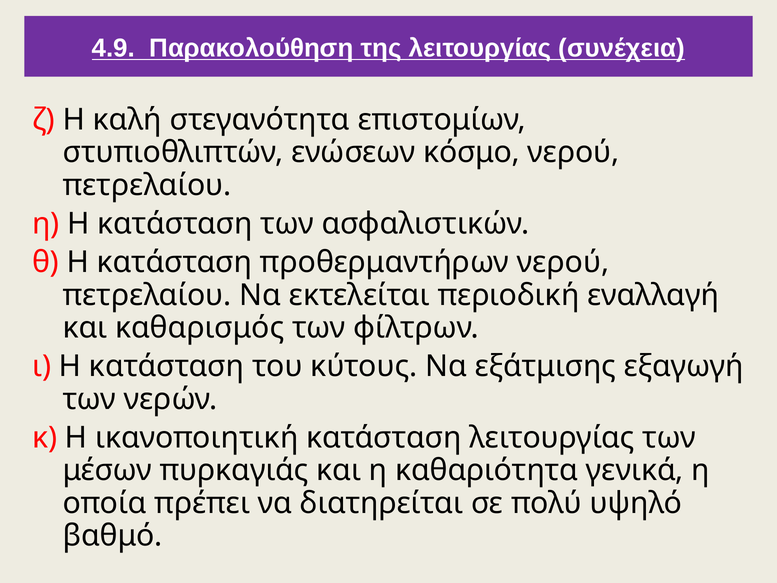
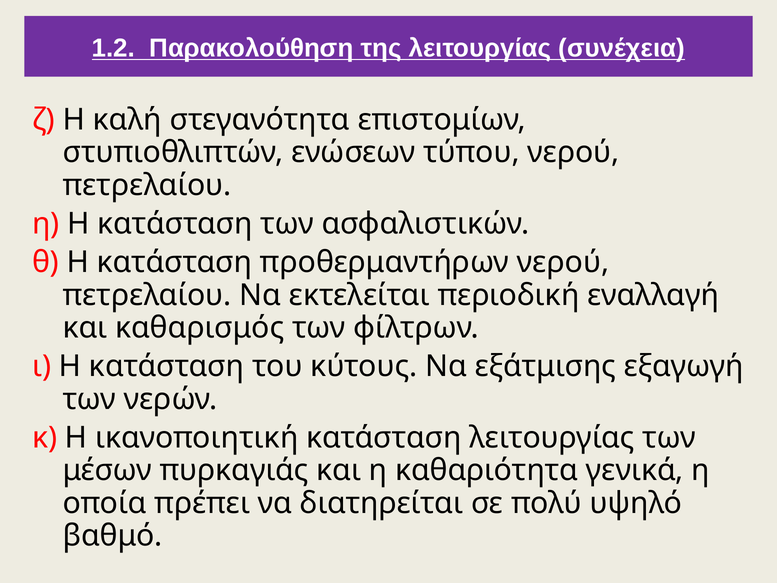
4.9: 4.9 -> 1.2 (113, 48)
κόσμο: κόσμο -> τύπου (471, 152)
